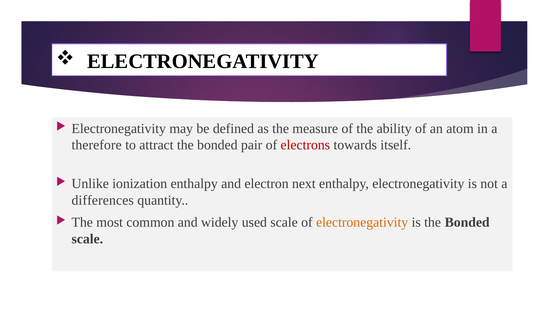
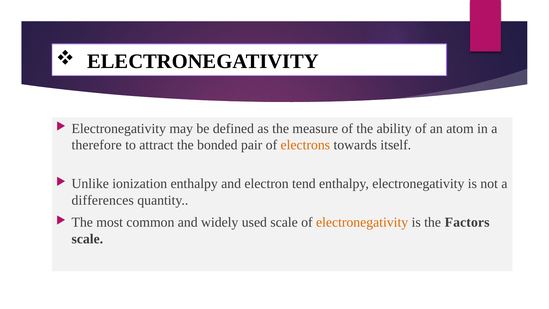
electrons colour: red -> orange (305, 145)
next: next -> tend (304, 184)
is the Bonded: Bonded -> Factors (467, 222)
